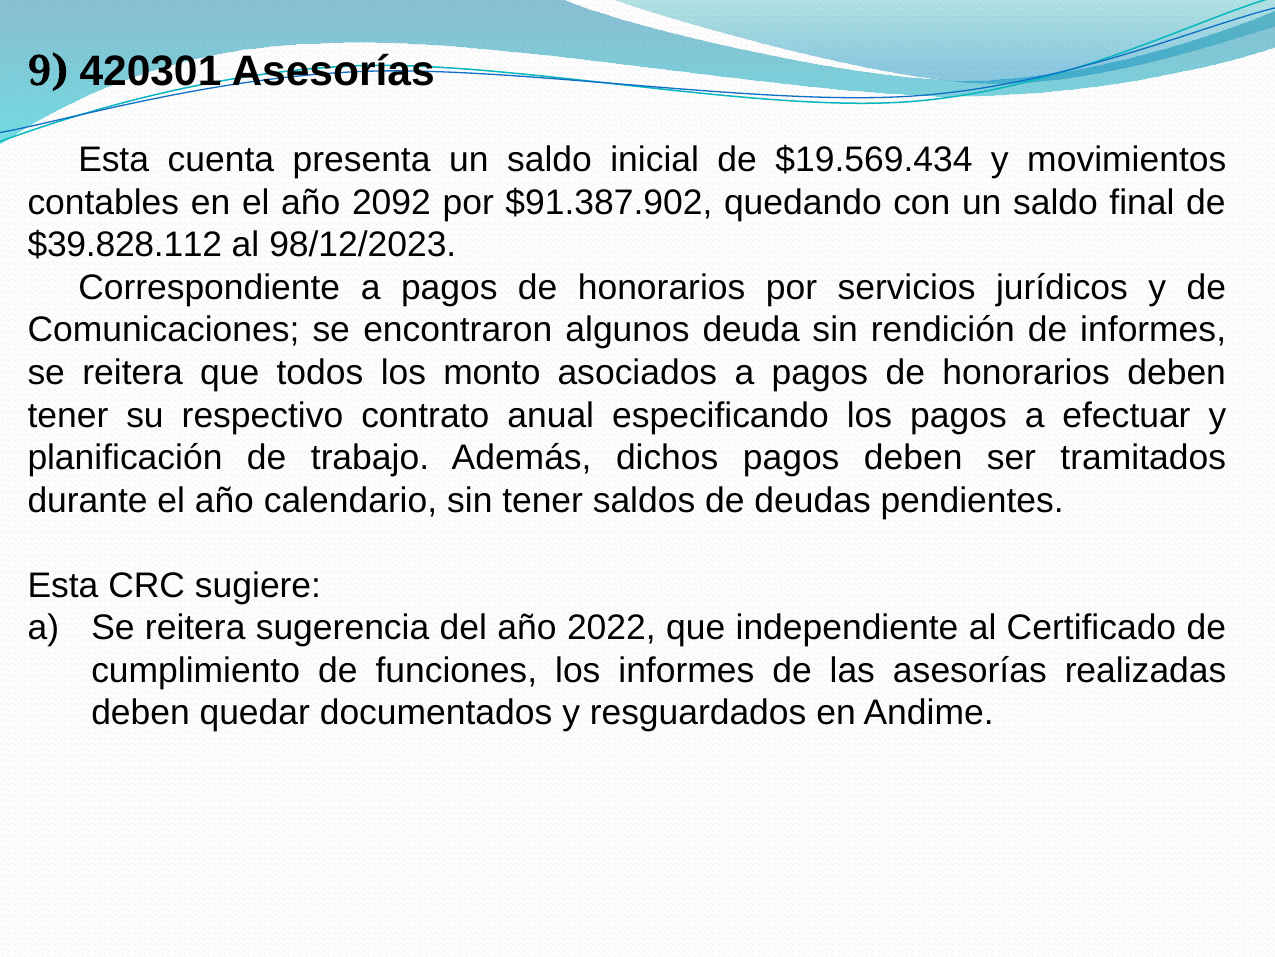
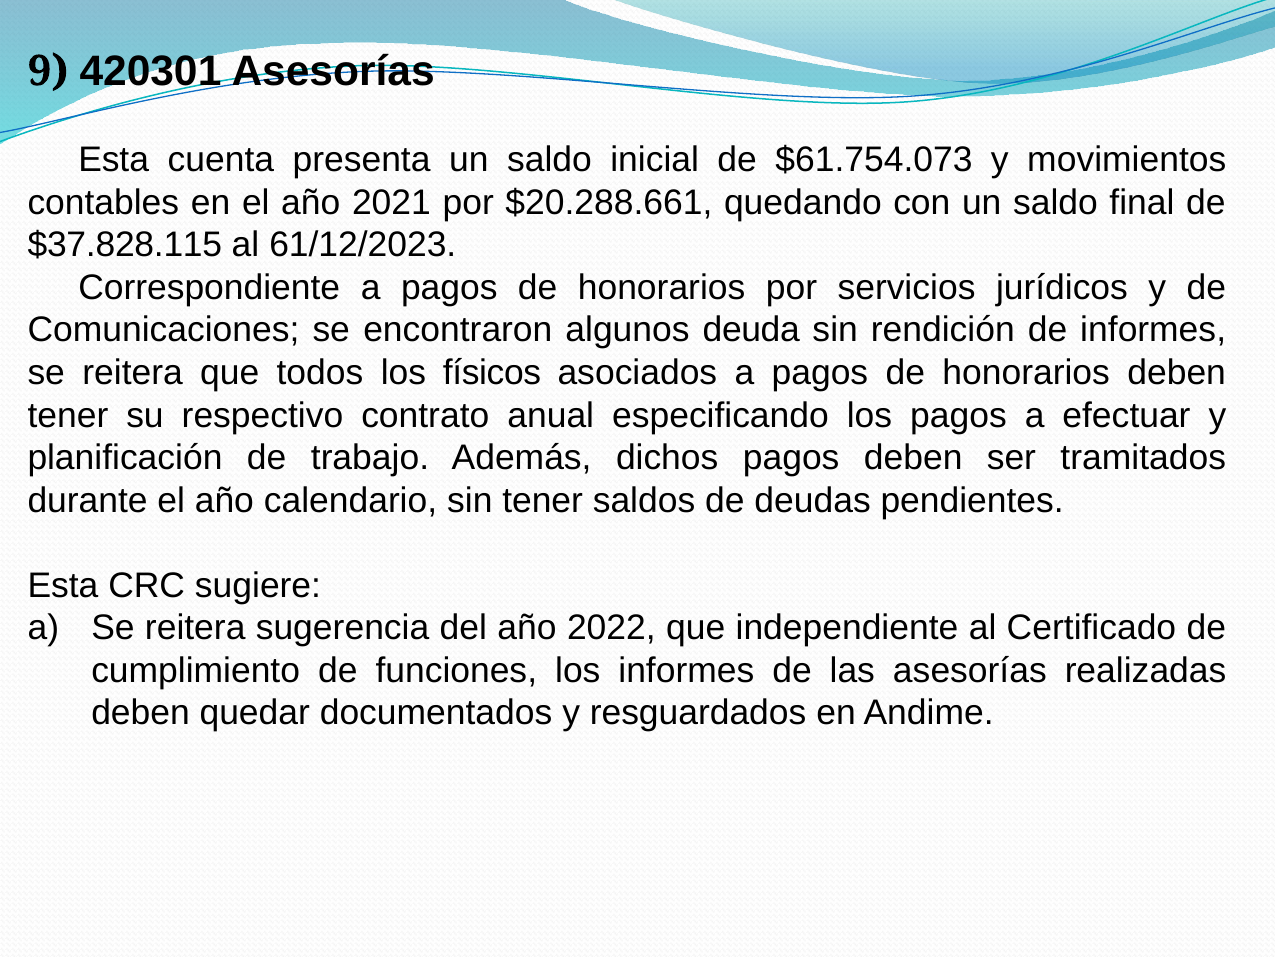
$19.569.434: $19.569.434 -> $61.754.073 (874, 160)
2092: 2092 -> 2021 (391, 202)
$91.387.902: $91.387.902 -> $20.288.661 (609, 202)
$39.828.112: $39.828.112 -> $37.828.115 (125, 245)
98/12/2023: 98/12/2023 -> 61/12/2023 (363, 245)
monto: monto -> físicos (492, 372)
